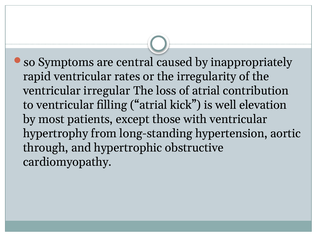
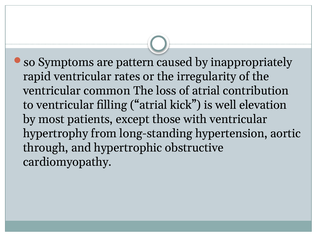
central: central -> pattern (135, 62)
irregular: irregular -> common (107, 91)
